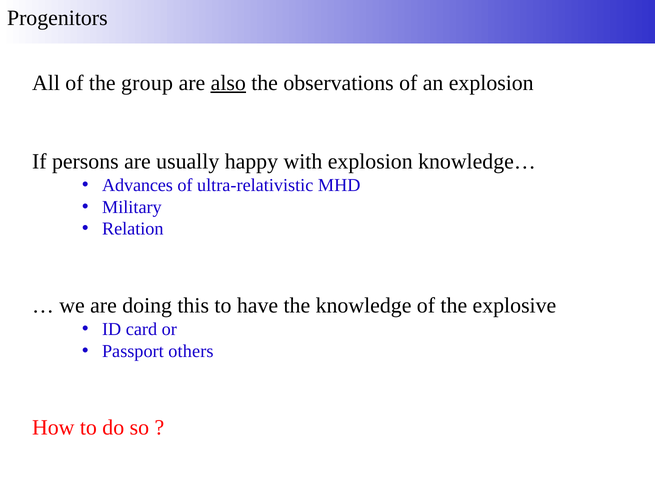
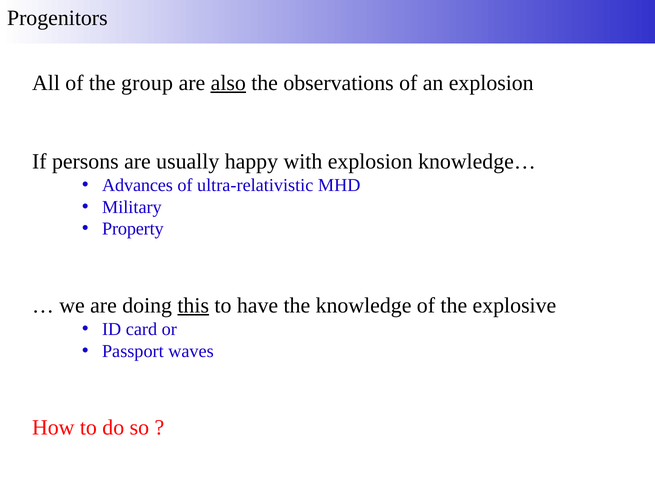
Relation: Relation -> Property (133, 229)
this underline: none -> present (193, 306)
others: others -> waves (191, 351)
